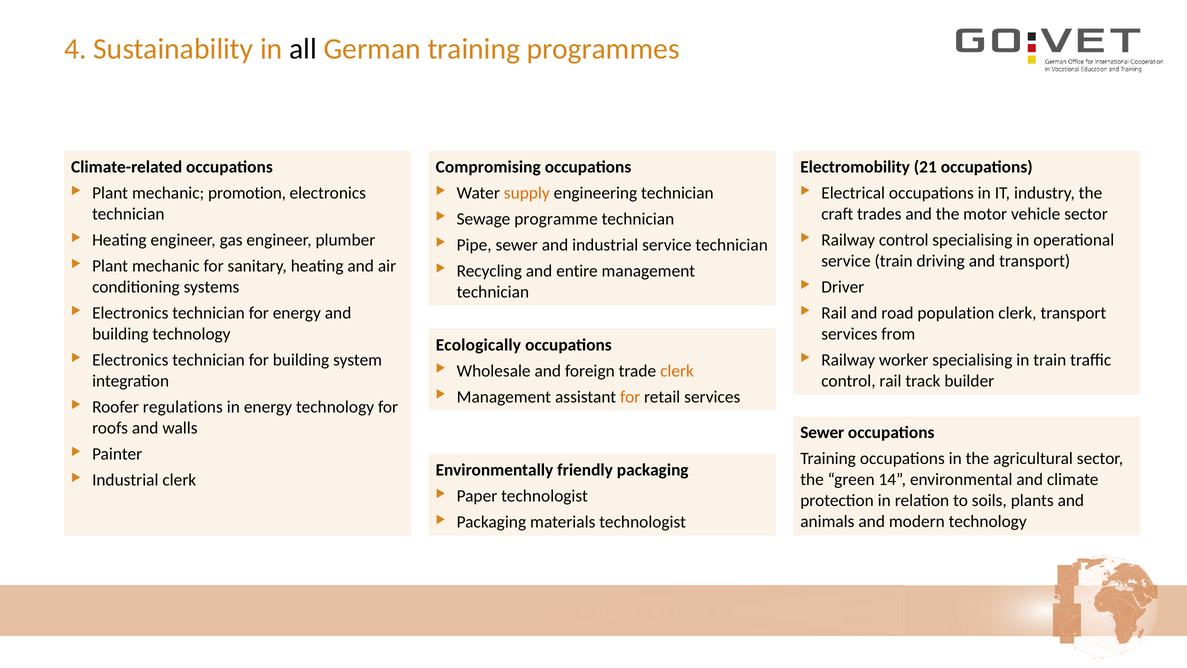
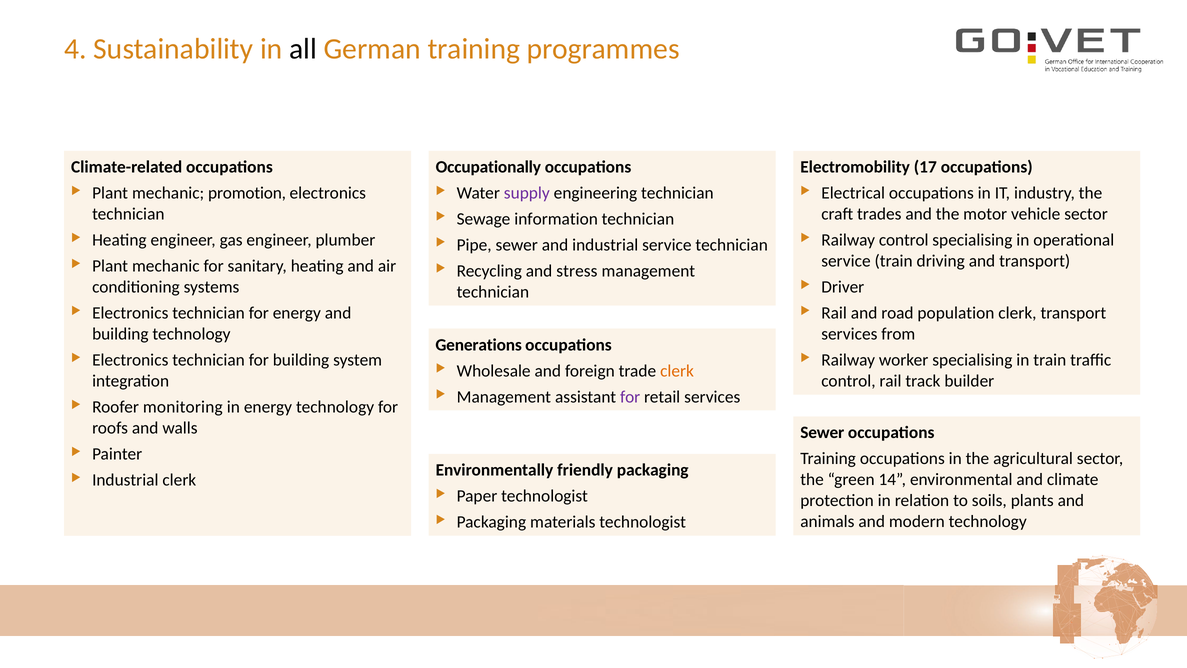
Compromising: Compromising -> Occupationally (488, 167)
21: 21 -> 17 (925, 167)
supply colour: orange -> purple (527, 193)
programme: programme -> information (556, 219)
entire: entire -> stress (577, 271)
Ecologically: Ecologically -> Generations (479, 345)
for colour: orange -> purple (630, 397)
regulations: regulations -> monitoring (183, 407)
